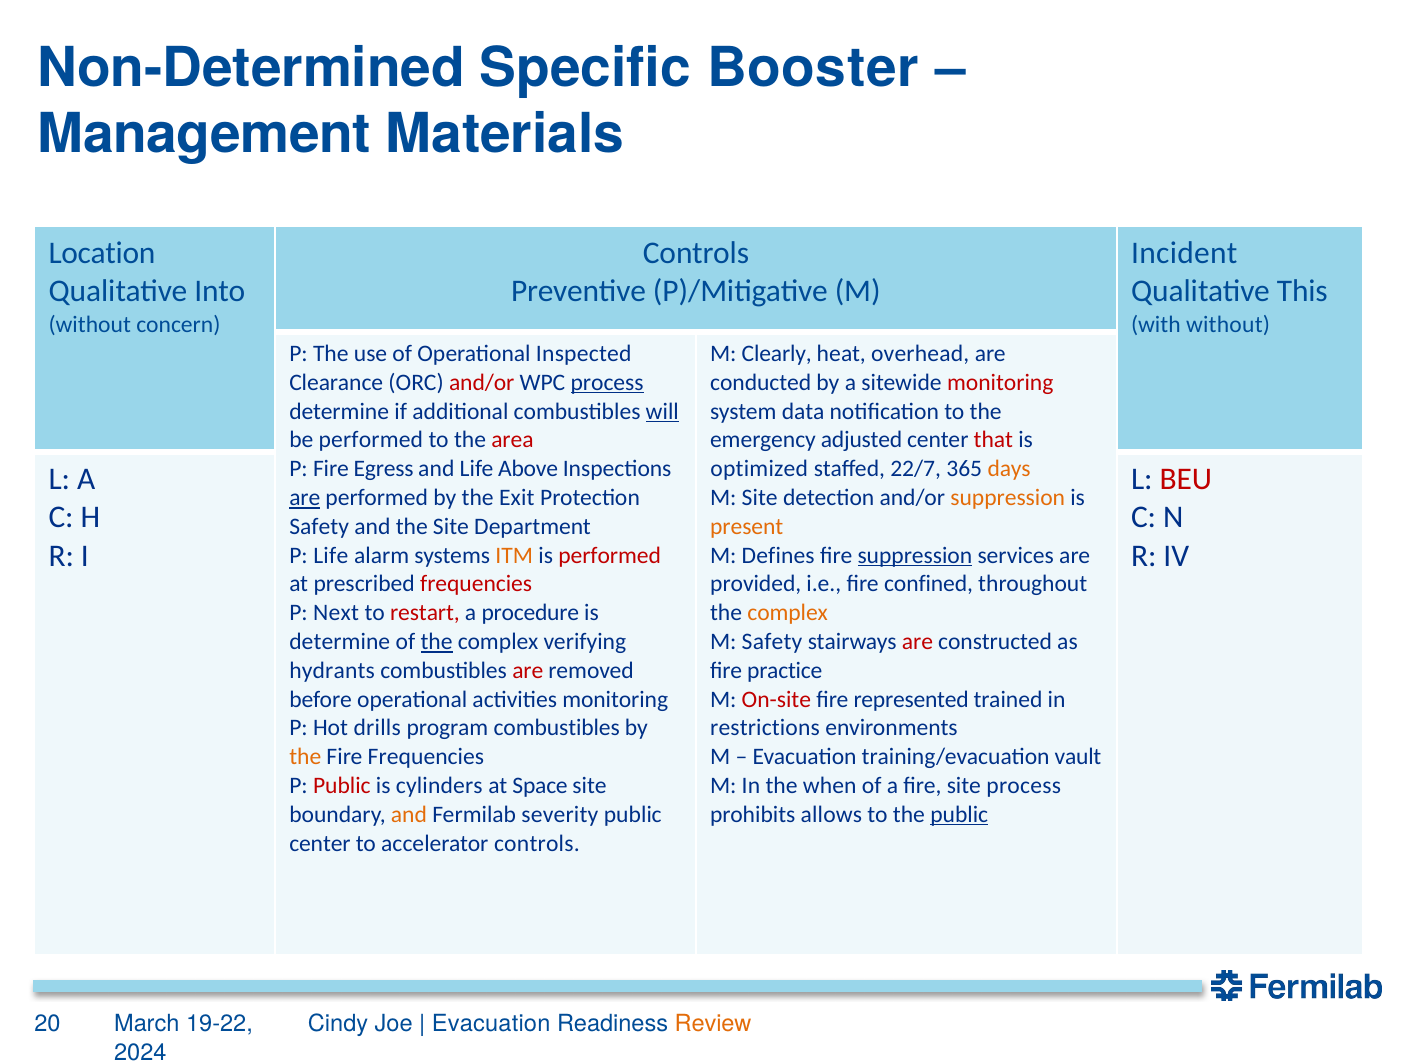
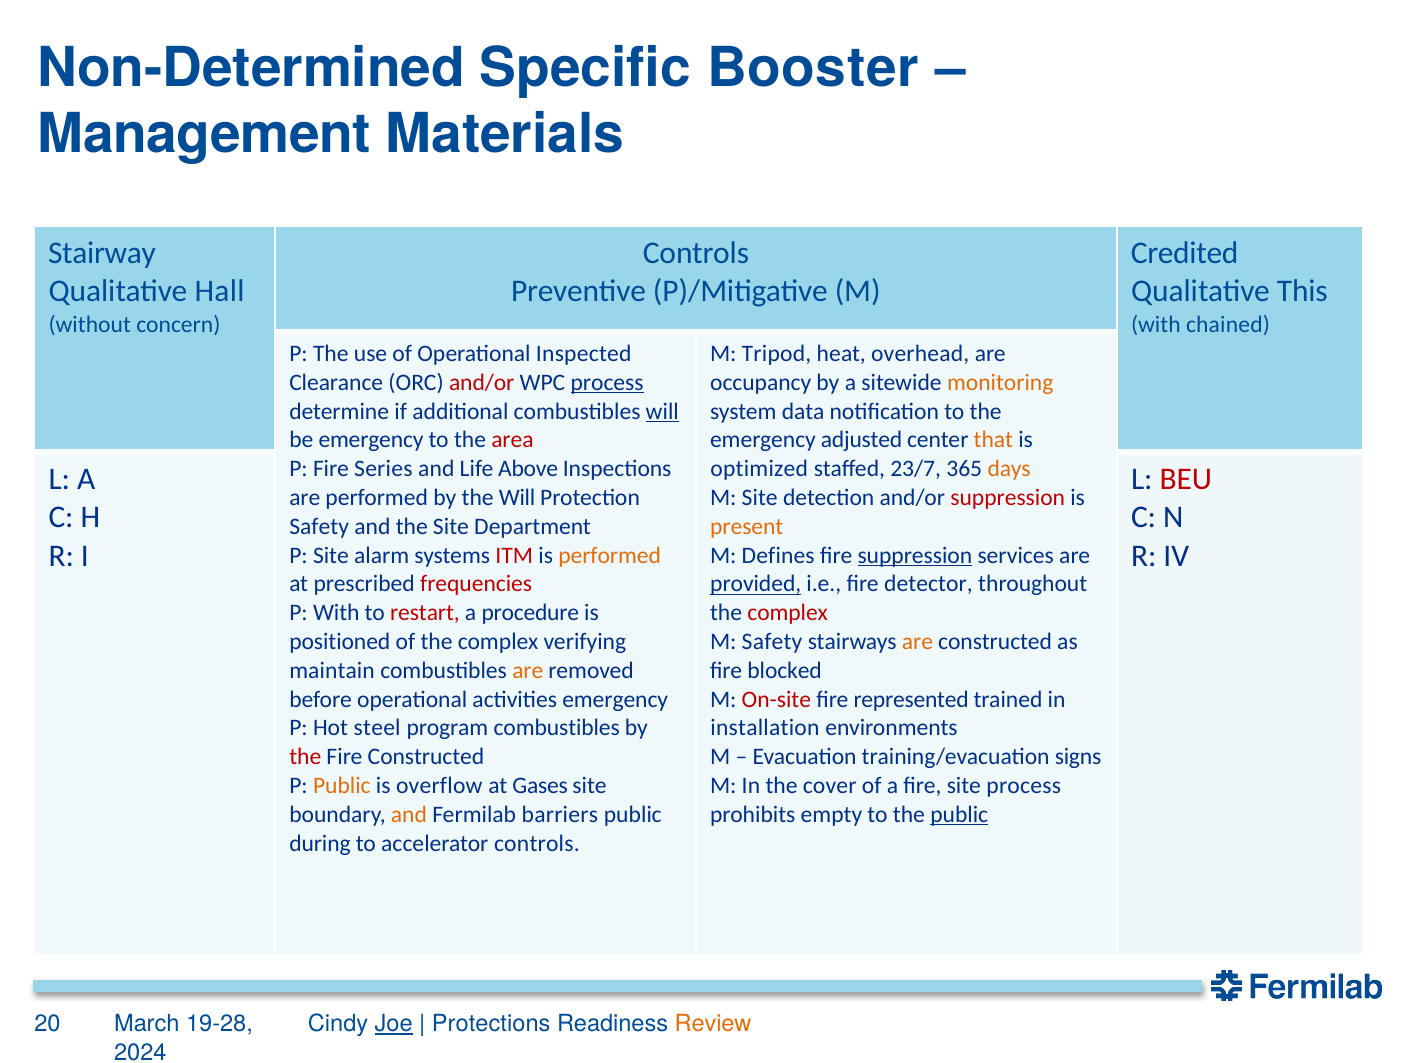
Location: Location -> Stairway (102, 253)
Incident: Incident -> Credited (1185, 253)
Into: Into -> Hall (220, 291)
with without: without -> chained (1228, 325)
Clearly: Clearly -> Tripod (777, 354)
conducted: conducted -> occupancy (761, 383)
monitoring colour: red -> orange (1000, 383)
be performed: performed -> emergency (371, 440)
that colour: red -> orange (993, 440)
Egress: Egress -> Series (383, 469)
22/7: 22/7 -> 23/7 (916, 469)
are underline: present -> none (305, 498)
the Exit: Exit -> Will (517, 498)
suppression colour: orange -> red (1008, 498)
P Life: Life -> Site (331, 555)
ITM colour: orange -> red (514, 555)
performed colour: red -> orange (610, 555)
provided underline: none -> present (756, 584)
confined: confined -> detector (928, 584)
P Next: Next -> With (336, 613)
complex colour: orange -> red (788, 613)
determine: determine -> positioned (340, 642)
the underline: present -> none (437, 642)
are colour: red -> orange (917, 642)
hydrants: hydrants -> maintain (332, 670)
are colour: red -> orange (528, 670)
practice: practice -> blocked (785, 670)
activities monitoring: monitoring -> emergency (615, 699)
drills: drills -> steel (377, 728)
restrictions: restrictions -> installation (765, 728)
the colour: orange -> red (305, 757)
Fire Frequencies: Frequencies -> Constructed (426, 757)
vault: vault -> signs (1078, 757)
Public colour: red -> orange (342, 786)
cylinders: cylinders -> overflow (439, 786)
Space: Space -> Gases (540, 786)
when: when -> cover (830, 786)
severity: severity -> barriers (560, 814)
allows: allows -> empty (831, 814)
center: center -> during (320, 843)
19-22: 19-22 -> 19-28 (219, 1024)
Joe underline: none -> present (394, 1024)
Evacuation: Evacuation -> Protections (491, 1024)
